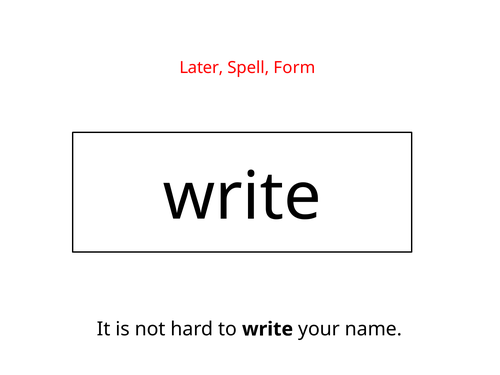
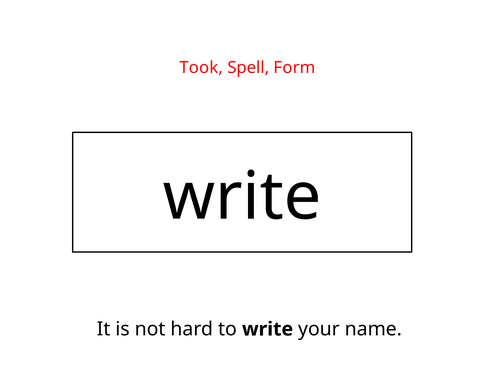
Later: Later -> Took (201, 68)
